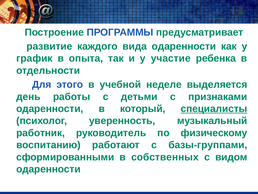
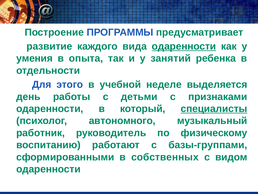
одаренности underline: none -> present (184, 46)
график: график -> умения (35, 58)
участие: участие -> занятий (171, 58)
уверенность: уверенность -> автономного (122, 121)
